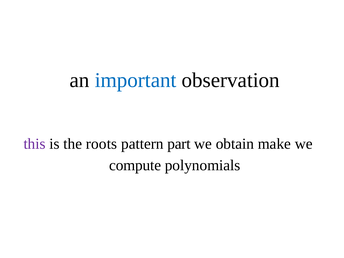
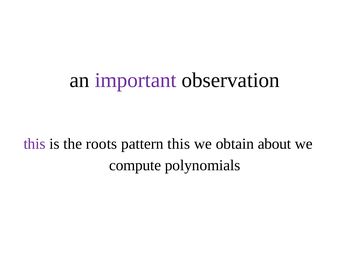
important colour: blue -> purple (136, 80)
pattern part: part -> this (179, 144)
make: make -> about (274, 144)
